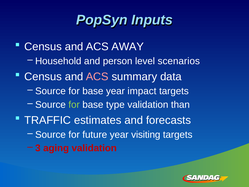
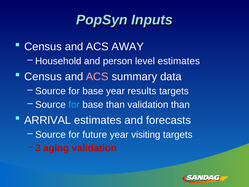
level scenarios: scenarios -> estimates (179, 61)
impact: impact -> results (142, 91)
for colour: light green -> light blue (74, 105)
base type: type -> than (115, 105)
TRAFFIC: TRAFFIC -> ARRIVAL (48, 120)
